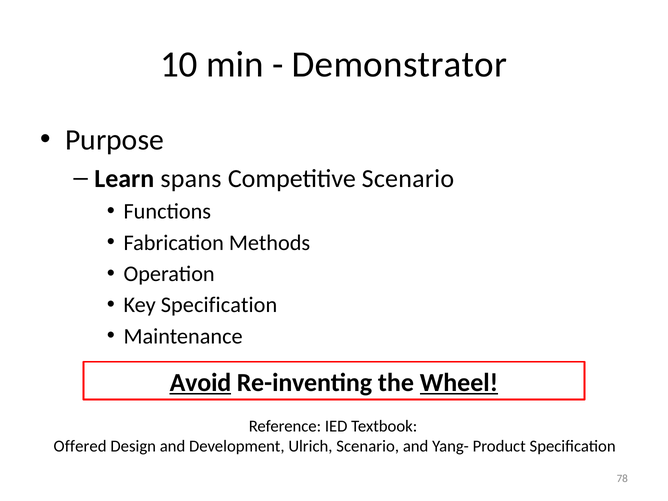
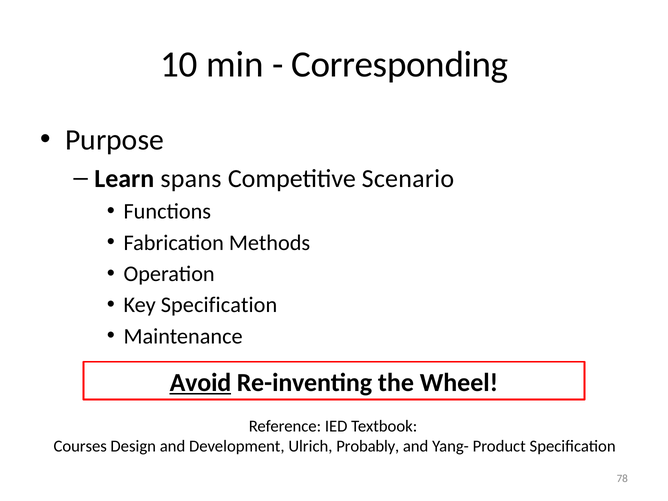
Demonstrator: Demonstrator -> Corresponding (400, 64)
Wheel underline: present -> none (459, 382)
Offered: Offered -> Courses (80, 446)
Ulrich Scenario: Scenario -> Probably (368, 446)
